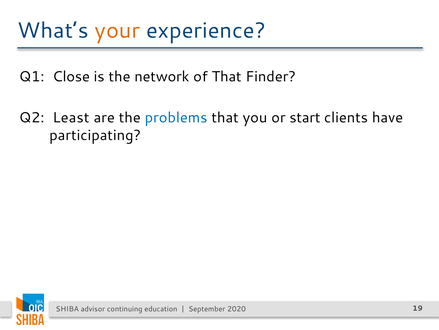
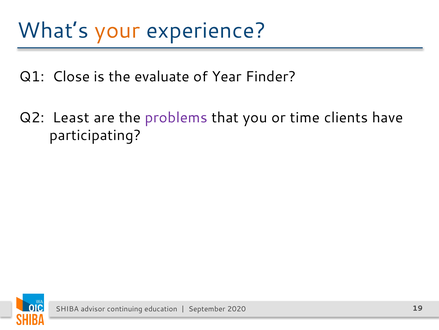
network: network -> evaluate (162, 76)
of That: That -> Year (227, 76)
problems colour: blue -> purple (176, 117)
start: start -> time (305, 117)
